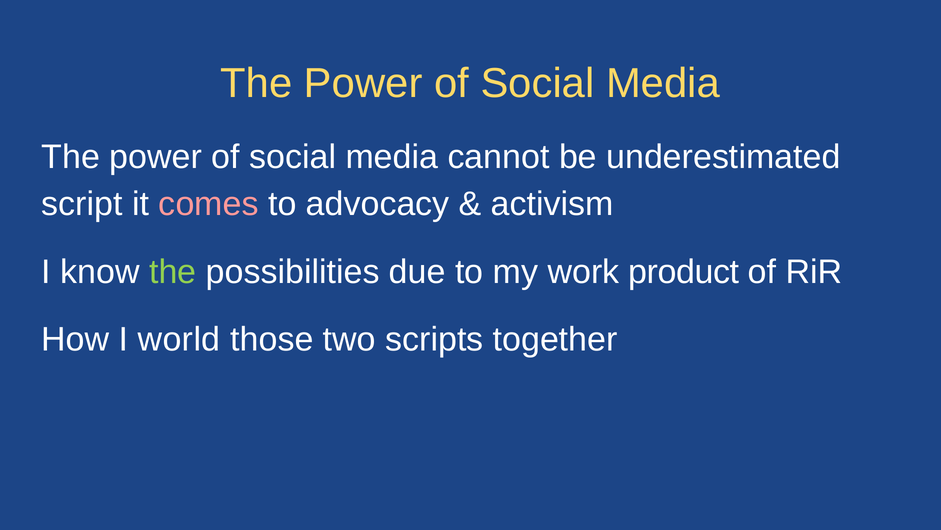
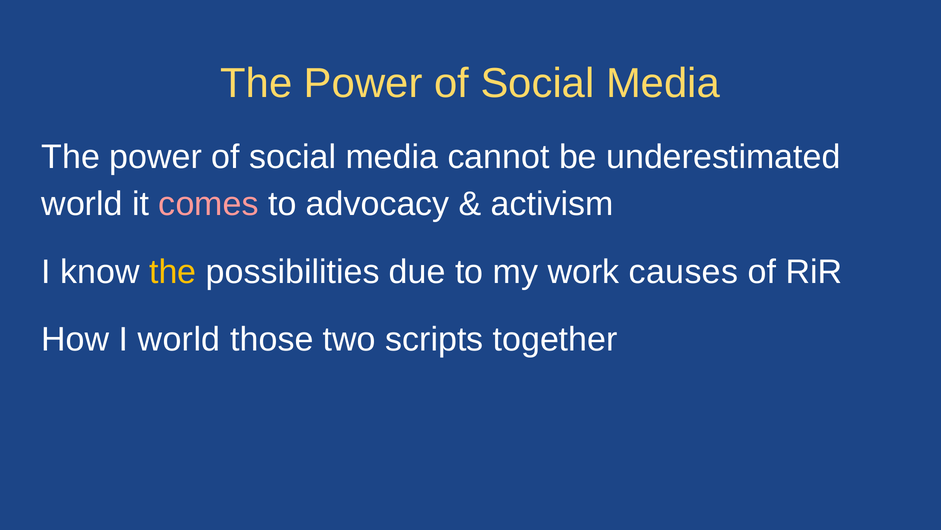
script: script -> world (82, 204)
the colour: light green -> yellow (173, 271)
product: product -> causes (683, 271)
